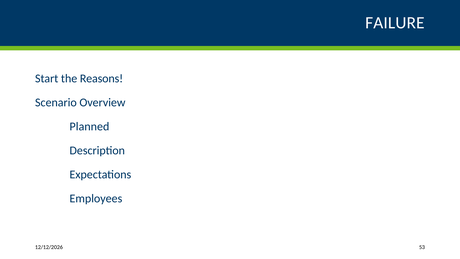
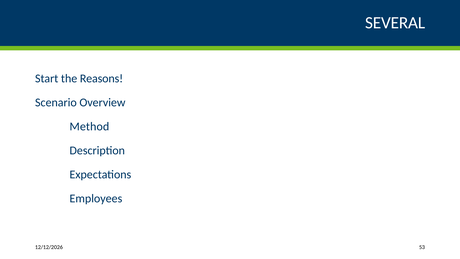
FAILURE: FAILURE -> SEVERAL (395, 23)
Planned: Planned -> Method (89, 127)
